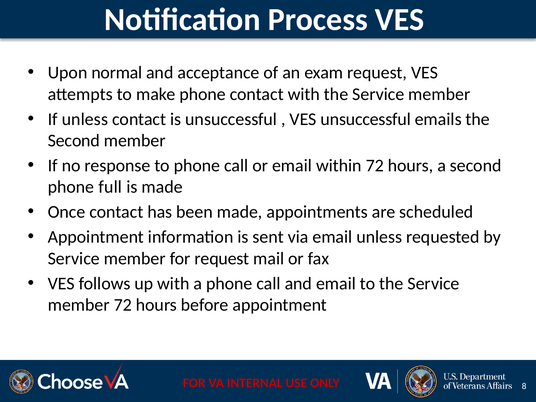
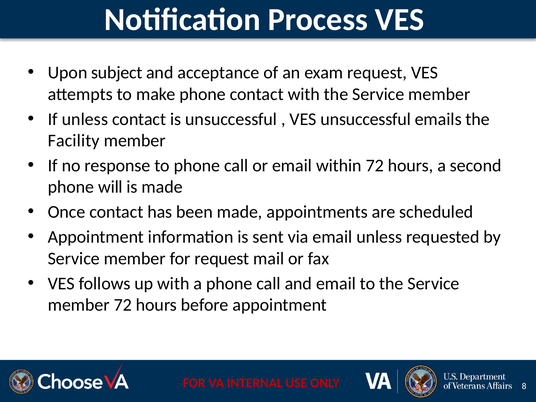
normal: normal -> subject (117, 73)
Second: Second -> Facility (74, 141)
full: full -> will (110, 187)
